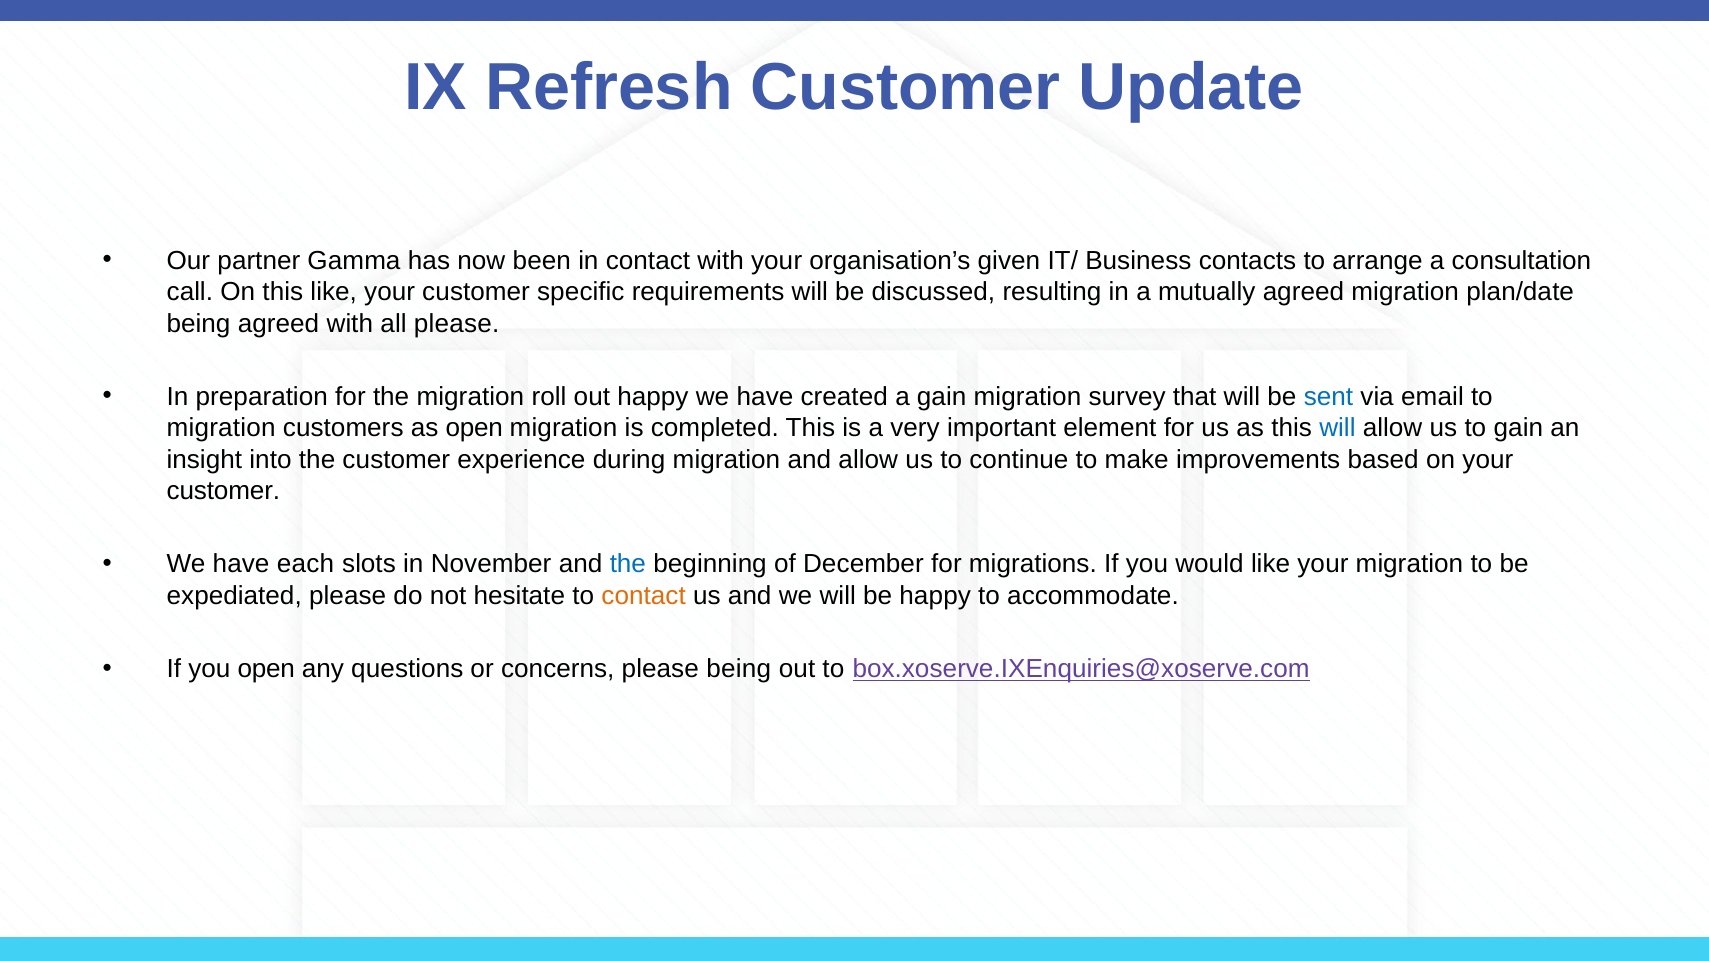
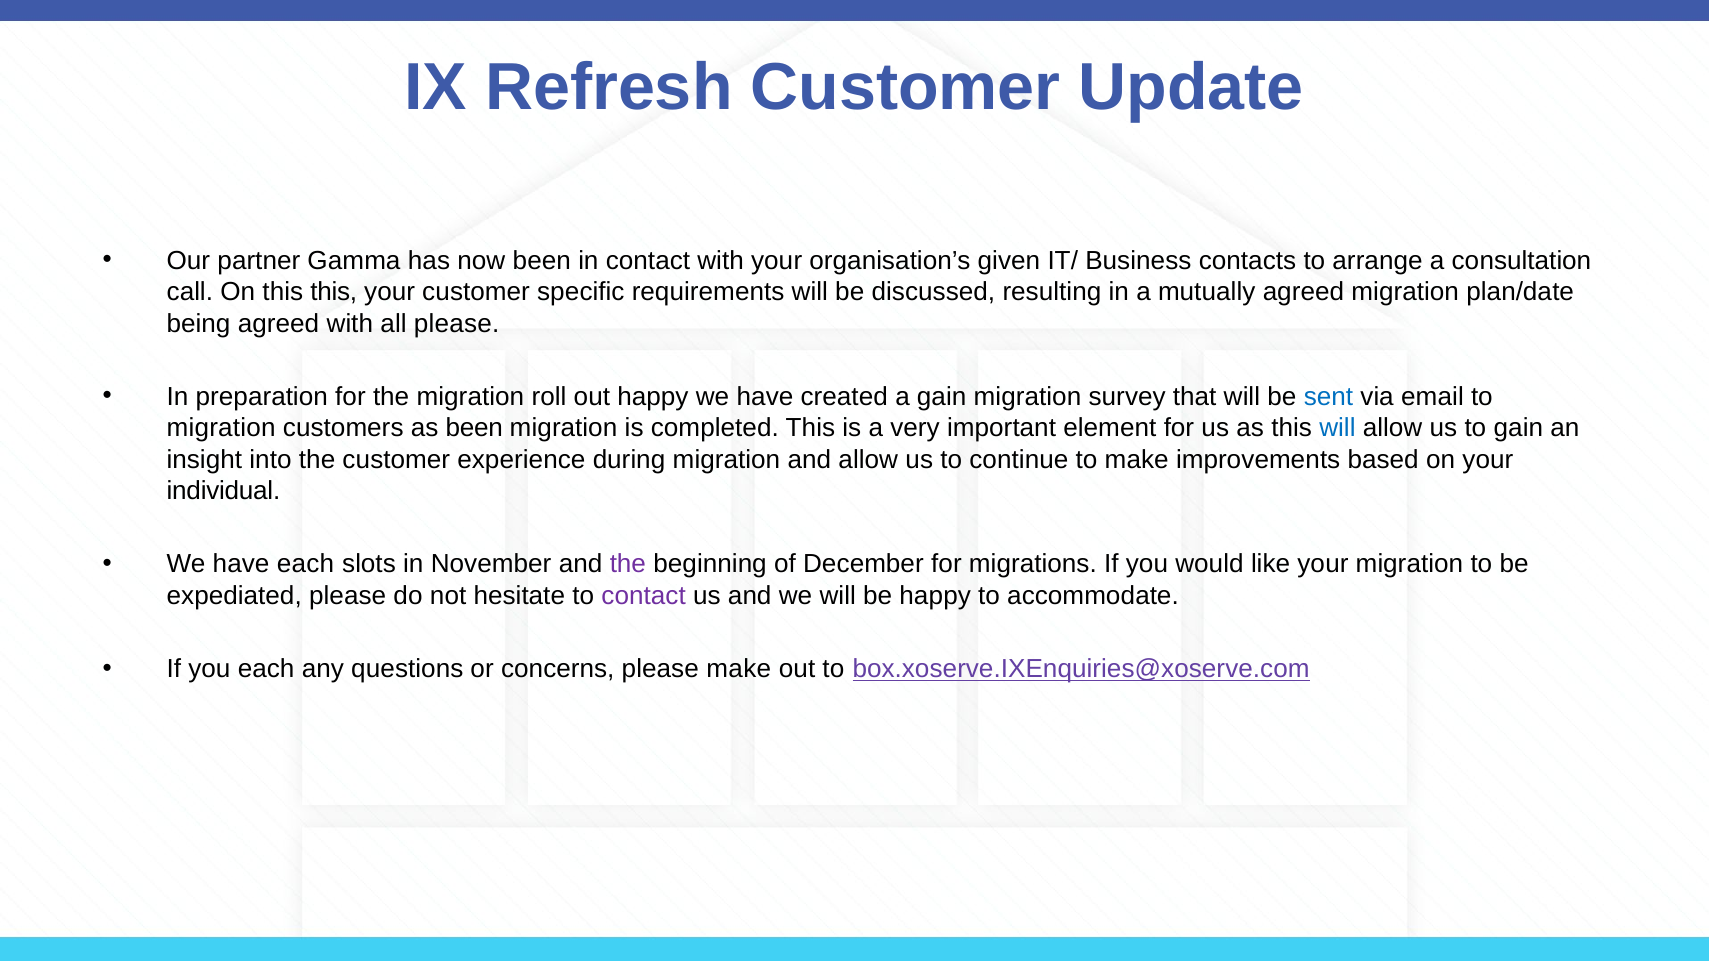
this like: like -> this (334, 292)
as open: open -> been (474, 428)
customer: customer -> individual (223, 491)
the colour: blue -> purple (628, 565)
contact colour: orange -> purple (644, 596)
you open: open -> each (266, 669)
please being: being -> make (739, 669)
